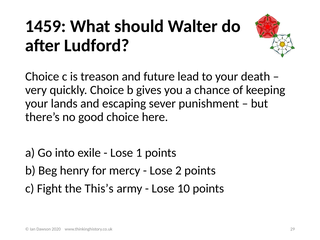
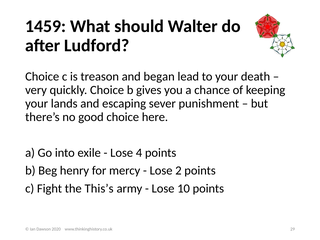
future: future -> began (159, 77)
1: 1 -> 4 (139, 153)
